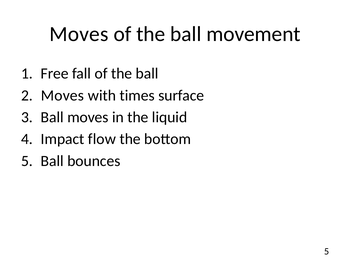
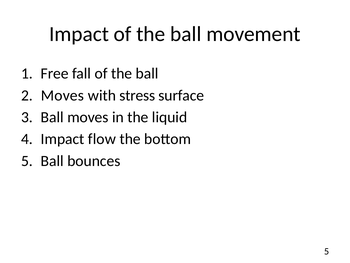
Moves: Moves -> Impact (79, 34)
times: times -> stress (137, 95)
